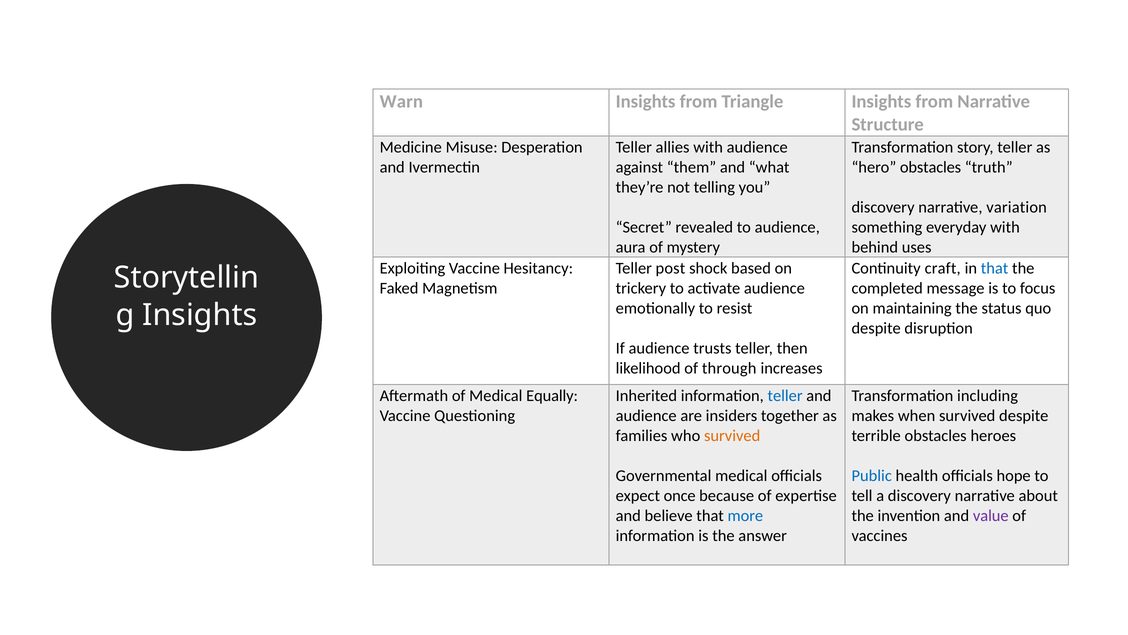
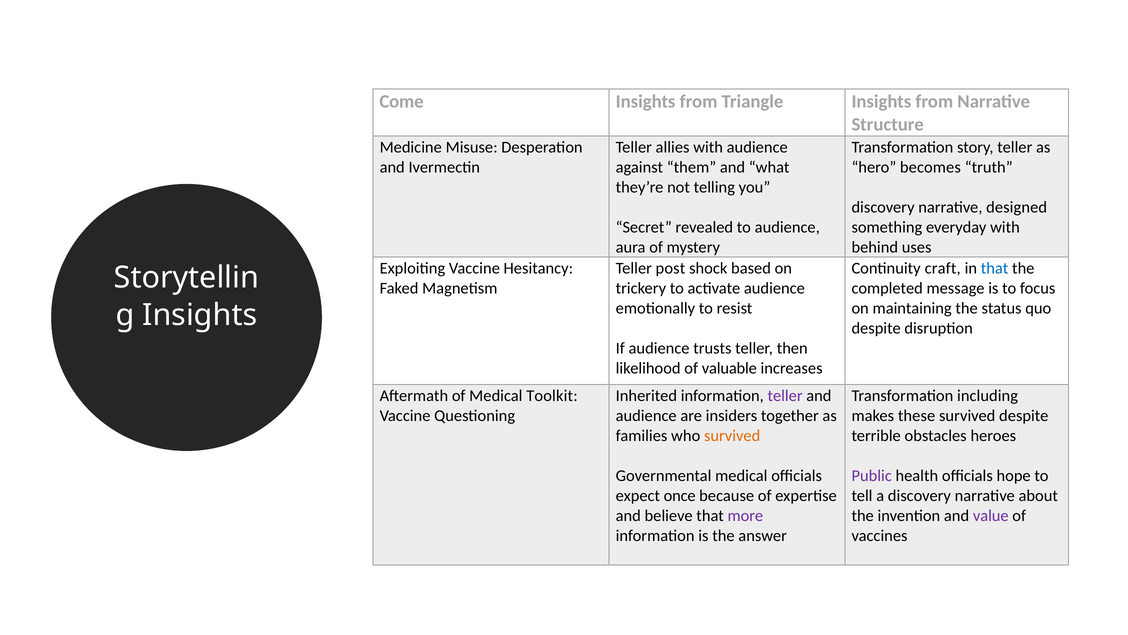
Warn: Warn -> Come (401, 102)
hero obstacles: obstacles -> becomes (930, 167)
variation: variation -> designed (1017, 207)
through: through -> valuable (729, 368)
Equally: Equally -> Toolkit (552, 395)
teller colour: blue -> purple (785, 395)
when: when -> these (917, 415)
Public colour: blue -> purple (872, 475)
more colour: blue -> purple (745, 515)
